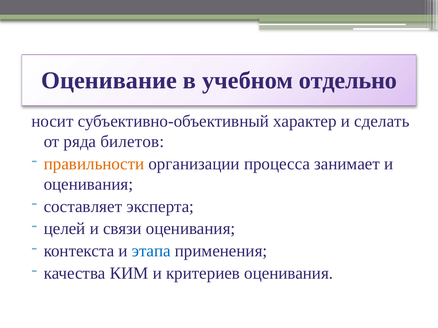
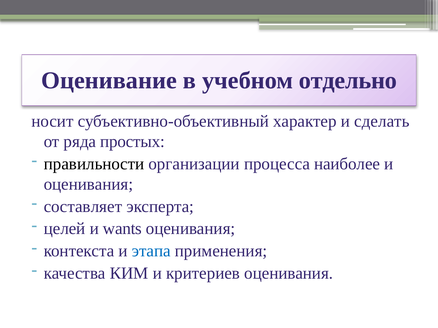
билетов: билетов -> простых (132, 142)
правильности colour: orange -> black (94, 164)
занимает: занимает -> наиболее (347, 164)
связи: связи -> wants (122, 229)
